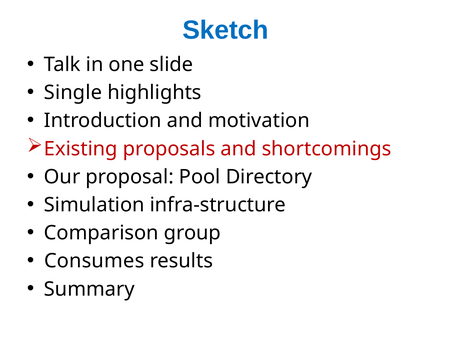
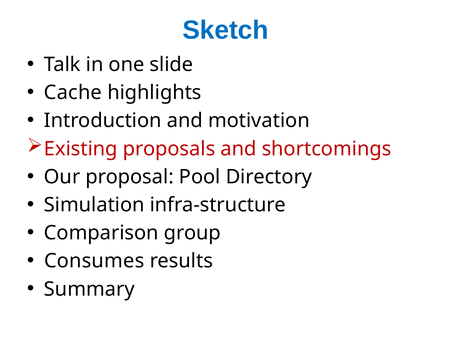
Single: Single -> Cache (73, 93)
